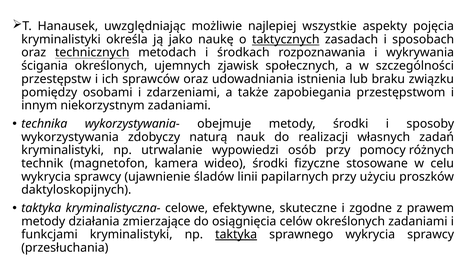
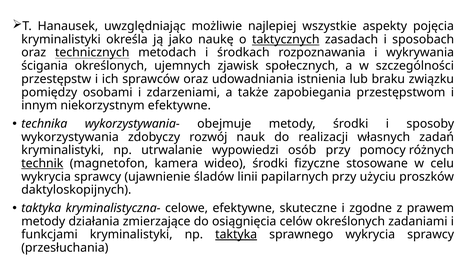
niekorzystnym zadaniami: zadaniami -> efektywne (179, 106)
naturą: naturą -> rozwój (208, 137)
technik underline: none -> present (42, 163)
